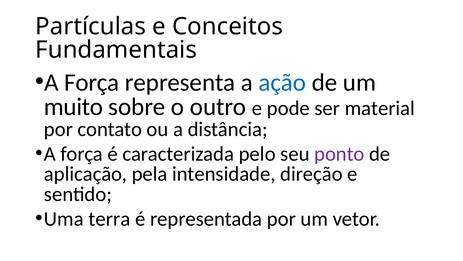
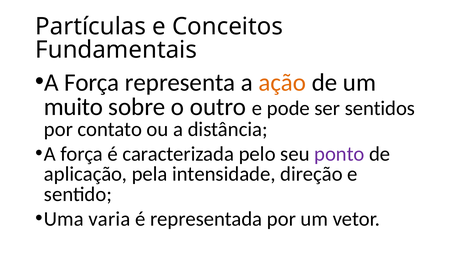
ação colour: blue -> orange (282, 82)
material: material -> sentidos (380, 108)
terra: terra -> varia (109, 218)
